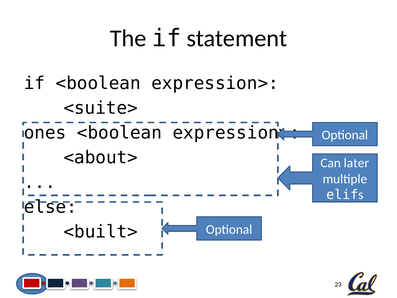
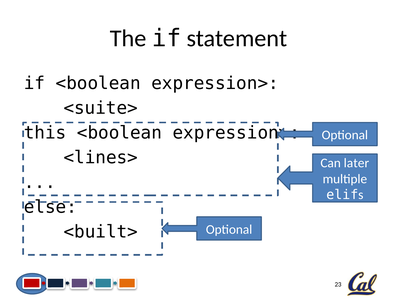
ones: ones -> this (45, 133)
<about>: <about> -> <lines> (101, 157)
